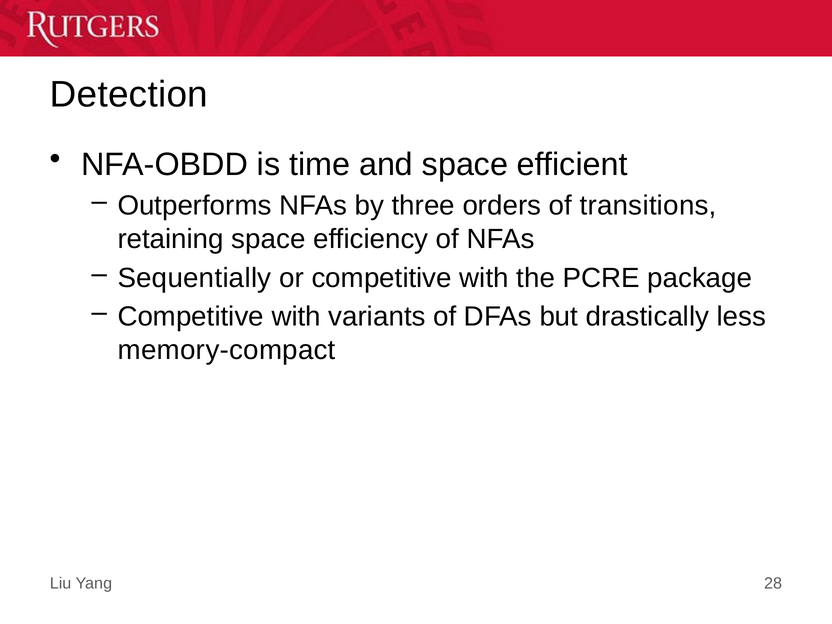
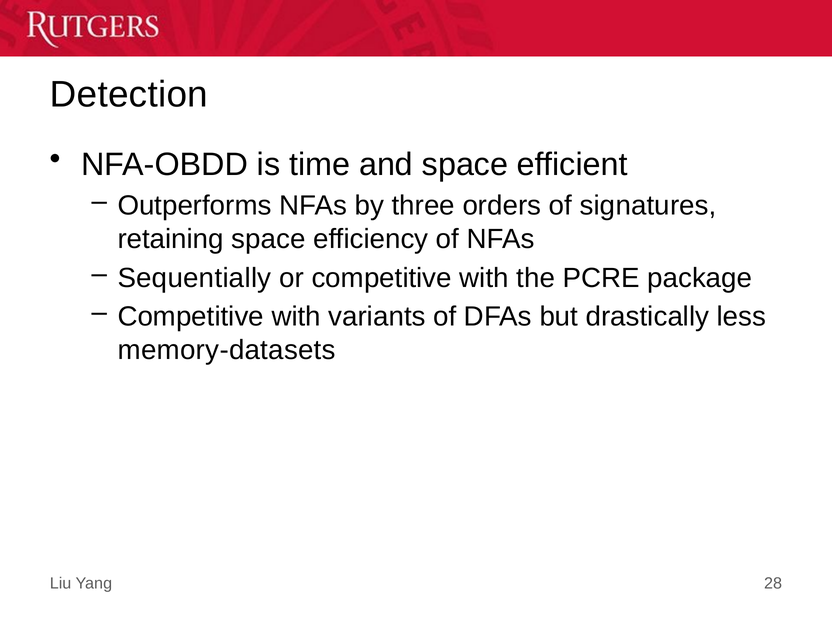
transitions: transitions -> signatures (648, 206)
memory-compact: memory-compact -> memory-datasets (227, 350)
